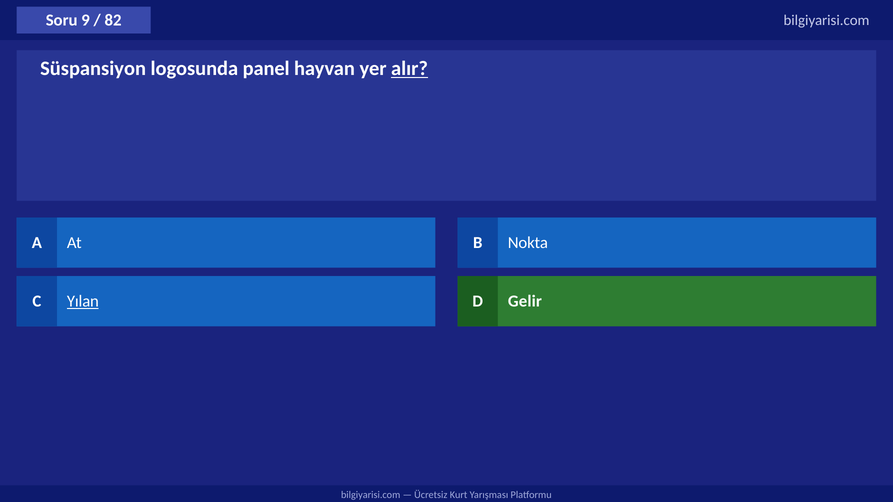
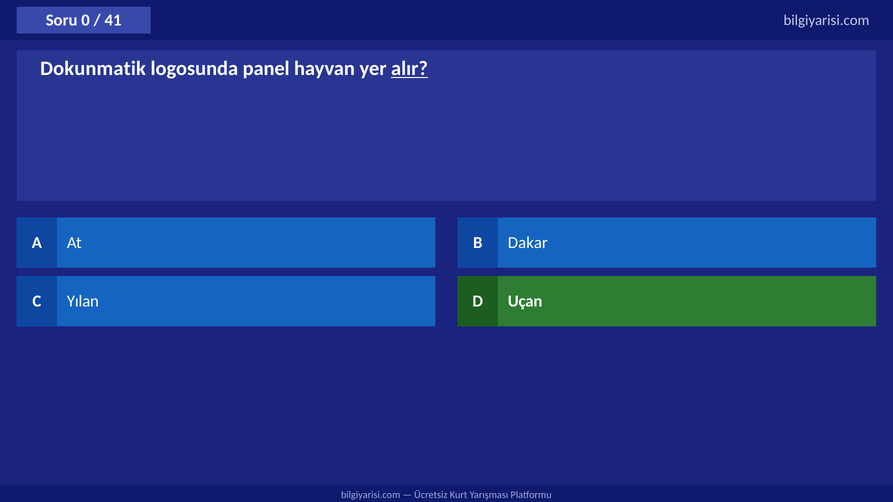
9: 9 -> 0 (86, 20)
82: 82 -> 41 (113, 20)
Süspansiyon: Süspansiyon -> Dokunmatik (93, 69)
Nokta: Nokta -> Dakar (528, 243)
Yılan underline: present -> none (83, 302)
Gelir: Gelir -> Uçan (525, 302)
